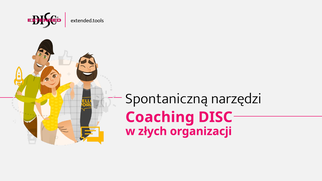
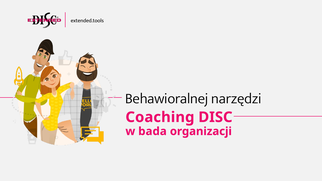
Spontaniczną: Spontaniczną -> Behawioralnej (167, 99)
złych: złych -> bada (152, 131)
